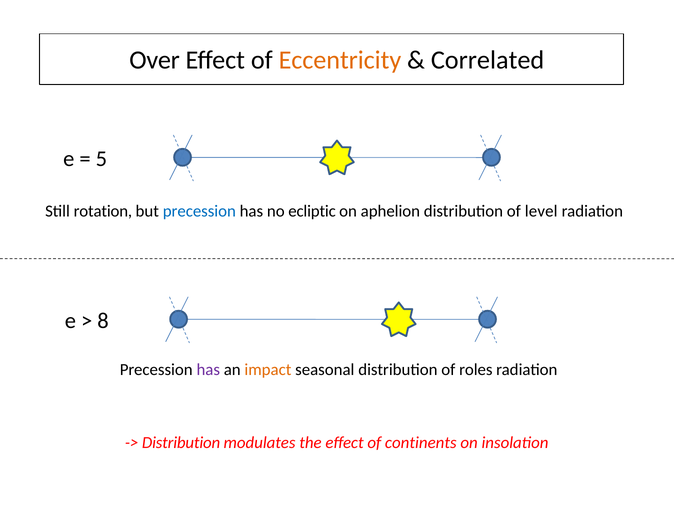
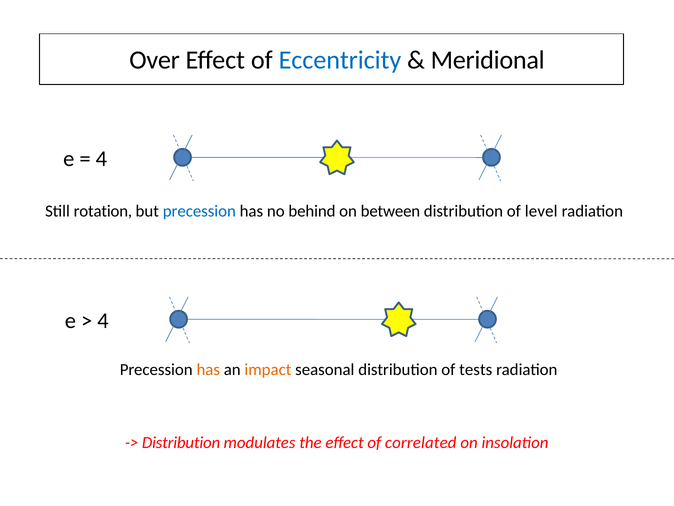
Eccentricity colour: orange -> blue (340, 60)
Correlated: Correlated -> Meridional (488, 60)
5: 5 -> 4 (101, 159)
ecliptic: ecliptic -> behind (312, 211)
aphelion: aphelion -> between (390, 211)
8: 8 -> 4 (103, 320)
has colour: purple -> orange (208, 369)
roles: roles -> tests (476, 369)
continents: continents -> correlated (421, 442)
